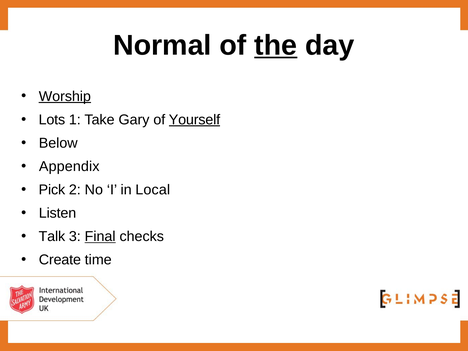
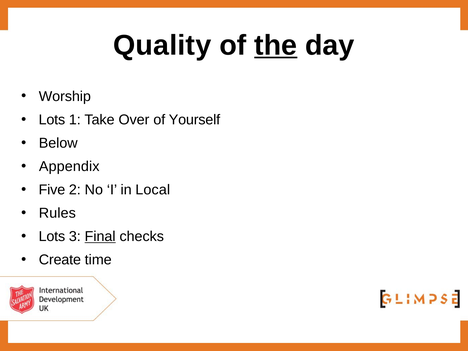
Normal: Normal -> Quality (162, 45)
Worship underline: present -> none (65, 96)
Gary: Gary -> Over (134, 120)
Yourself underline: present -> none (194, 120)
Pick: Pick -> Five (52, 190)
Listen: Listen -> Rules (57, 213)
Talk: Talk -> Lots (52, 237)
